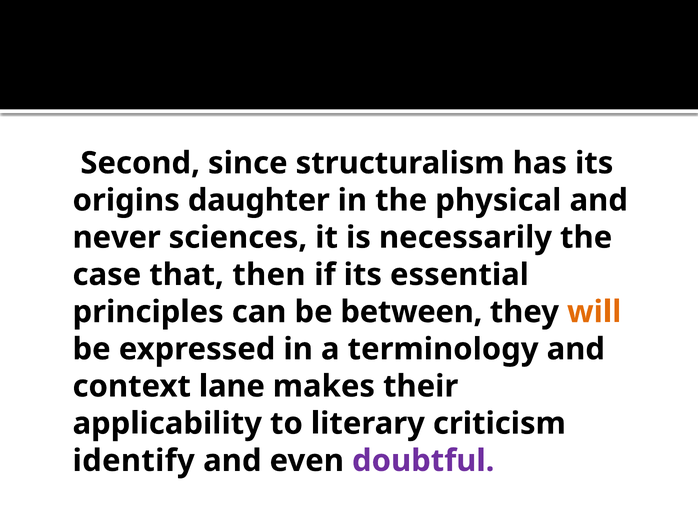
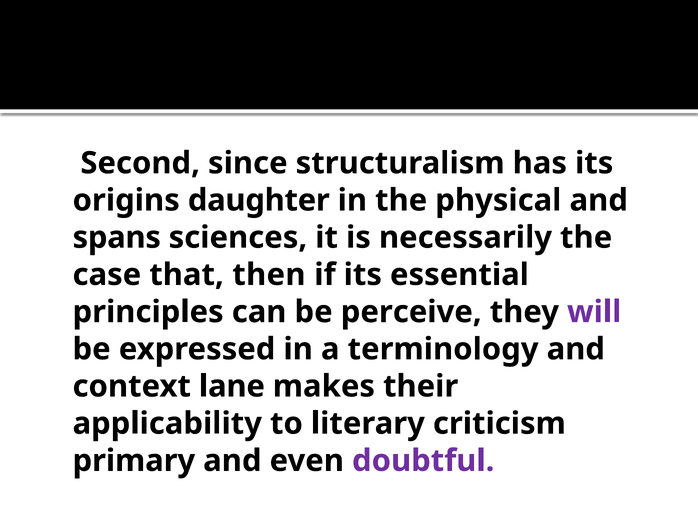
never: never -> spans (117, 238)
between: between -> perceive (411, 312)
will colour: orange -> purple (594, 312)
identify: identify -> primary (134, 461)
